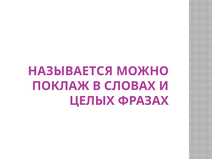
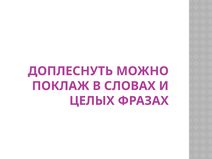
НАЗЫВАЕТСЯ: НАЗЫВАЕТСЯ -> ДОПЛЕСНУТЬ (70, 71)
